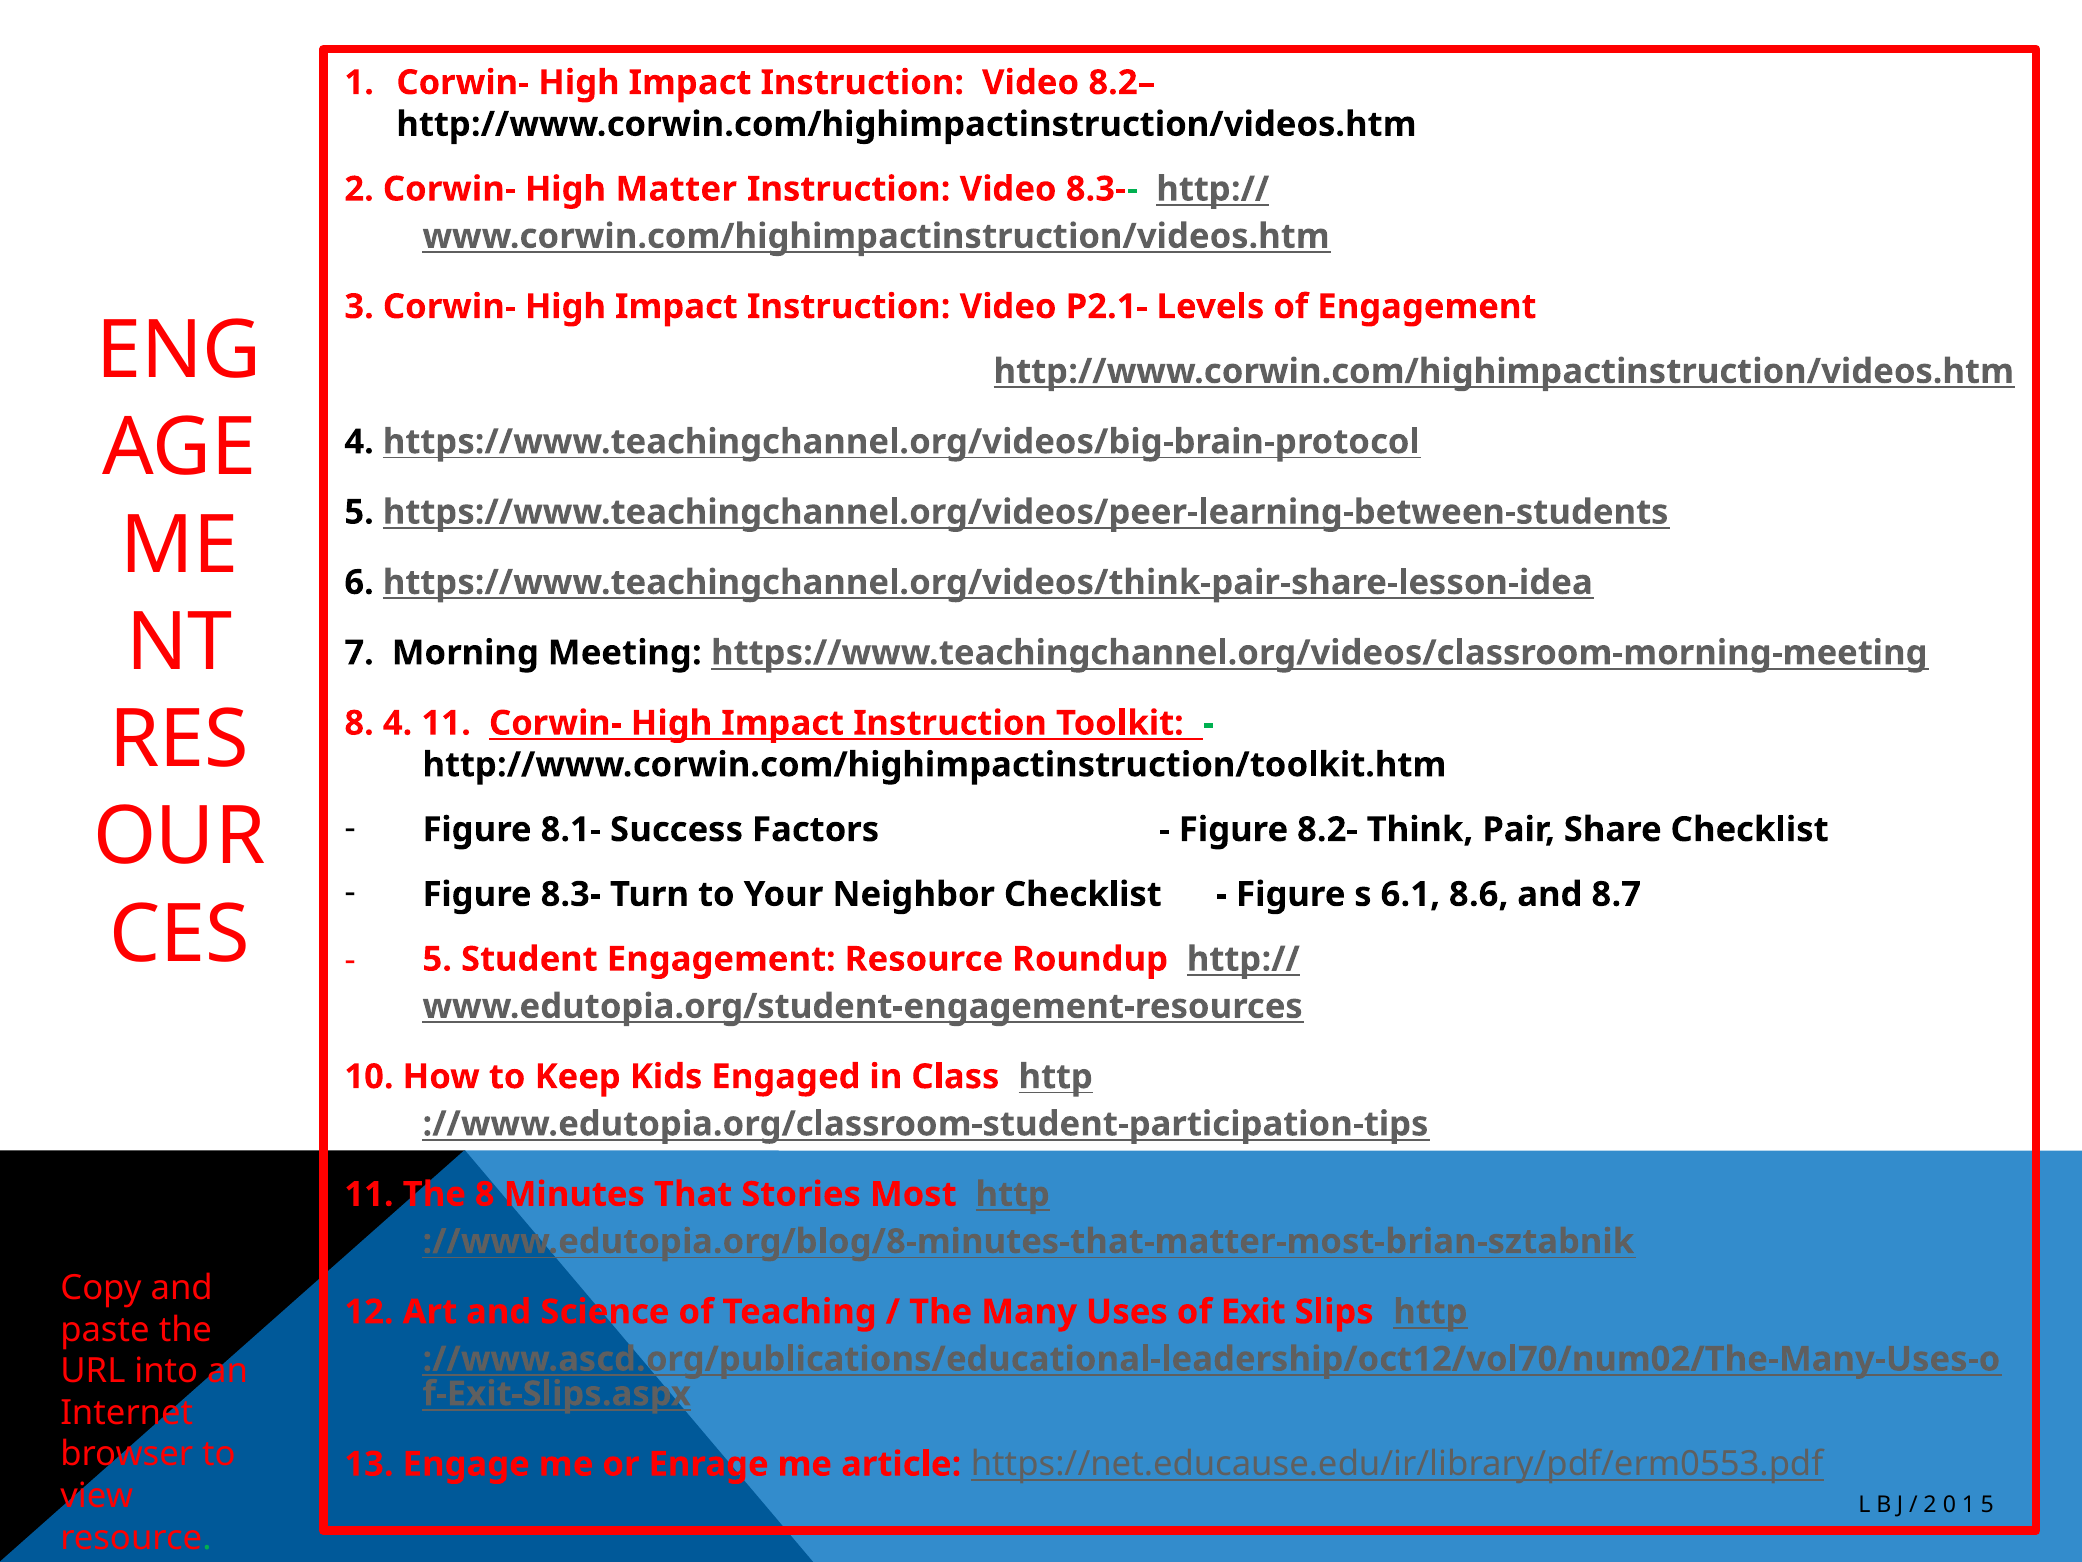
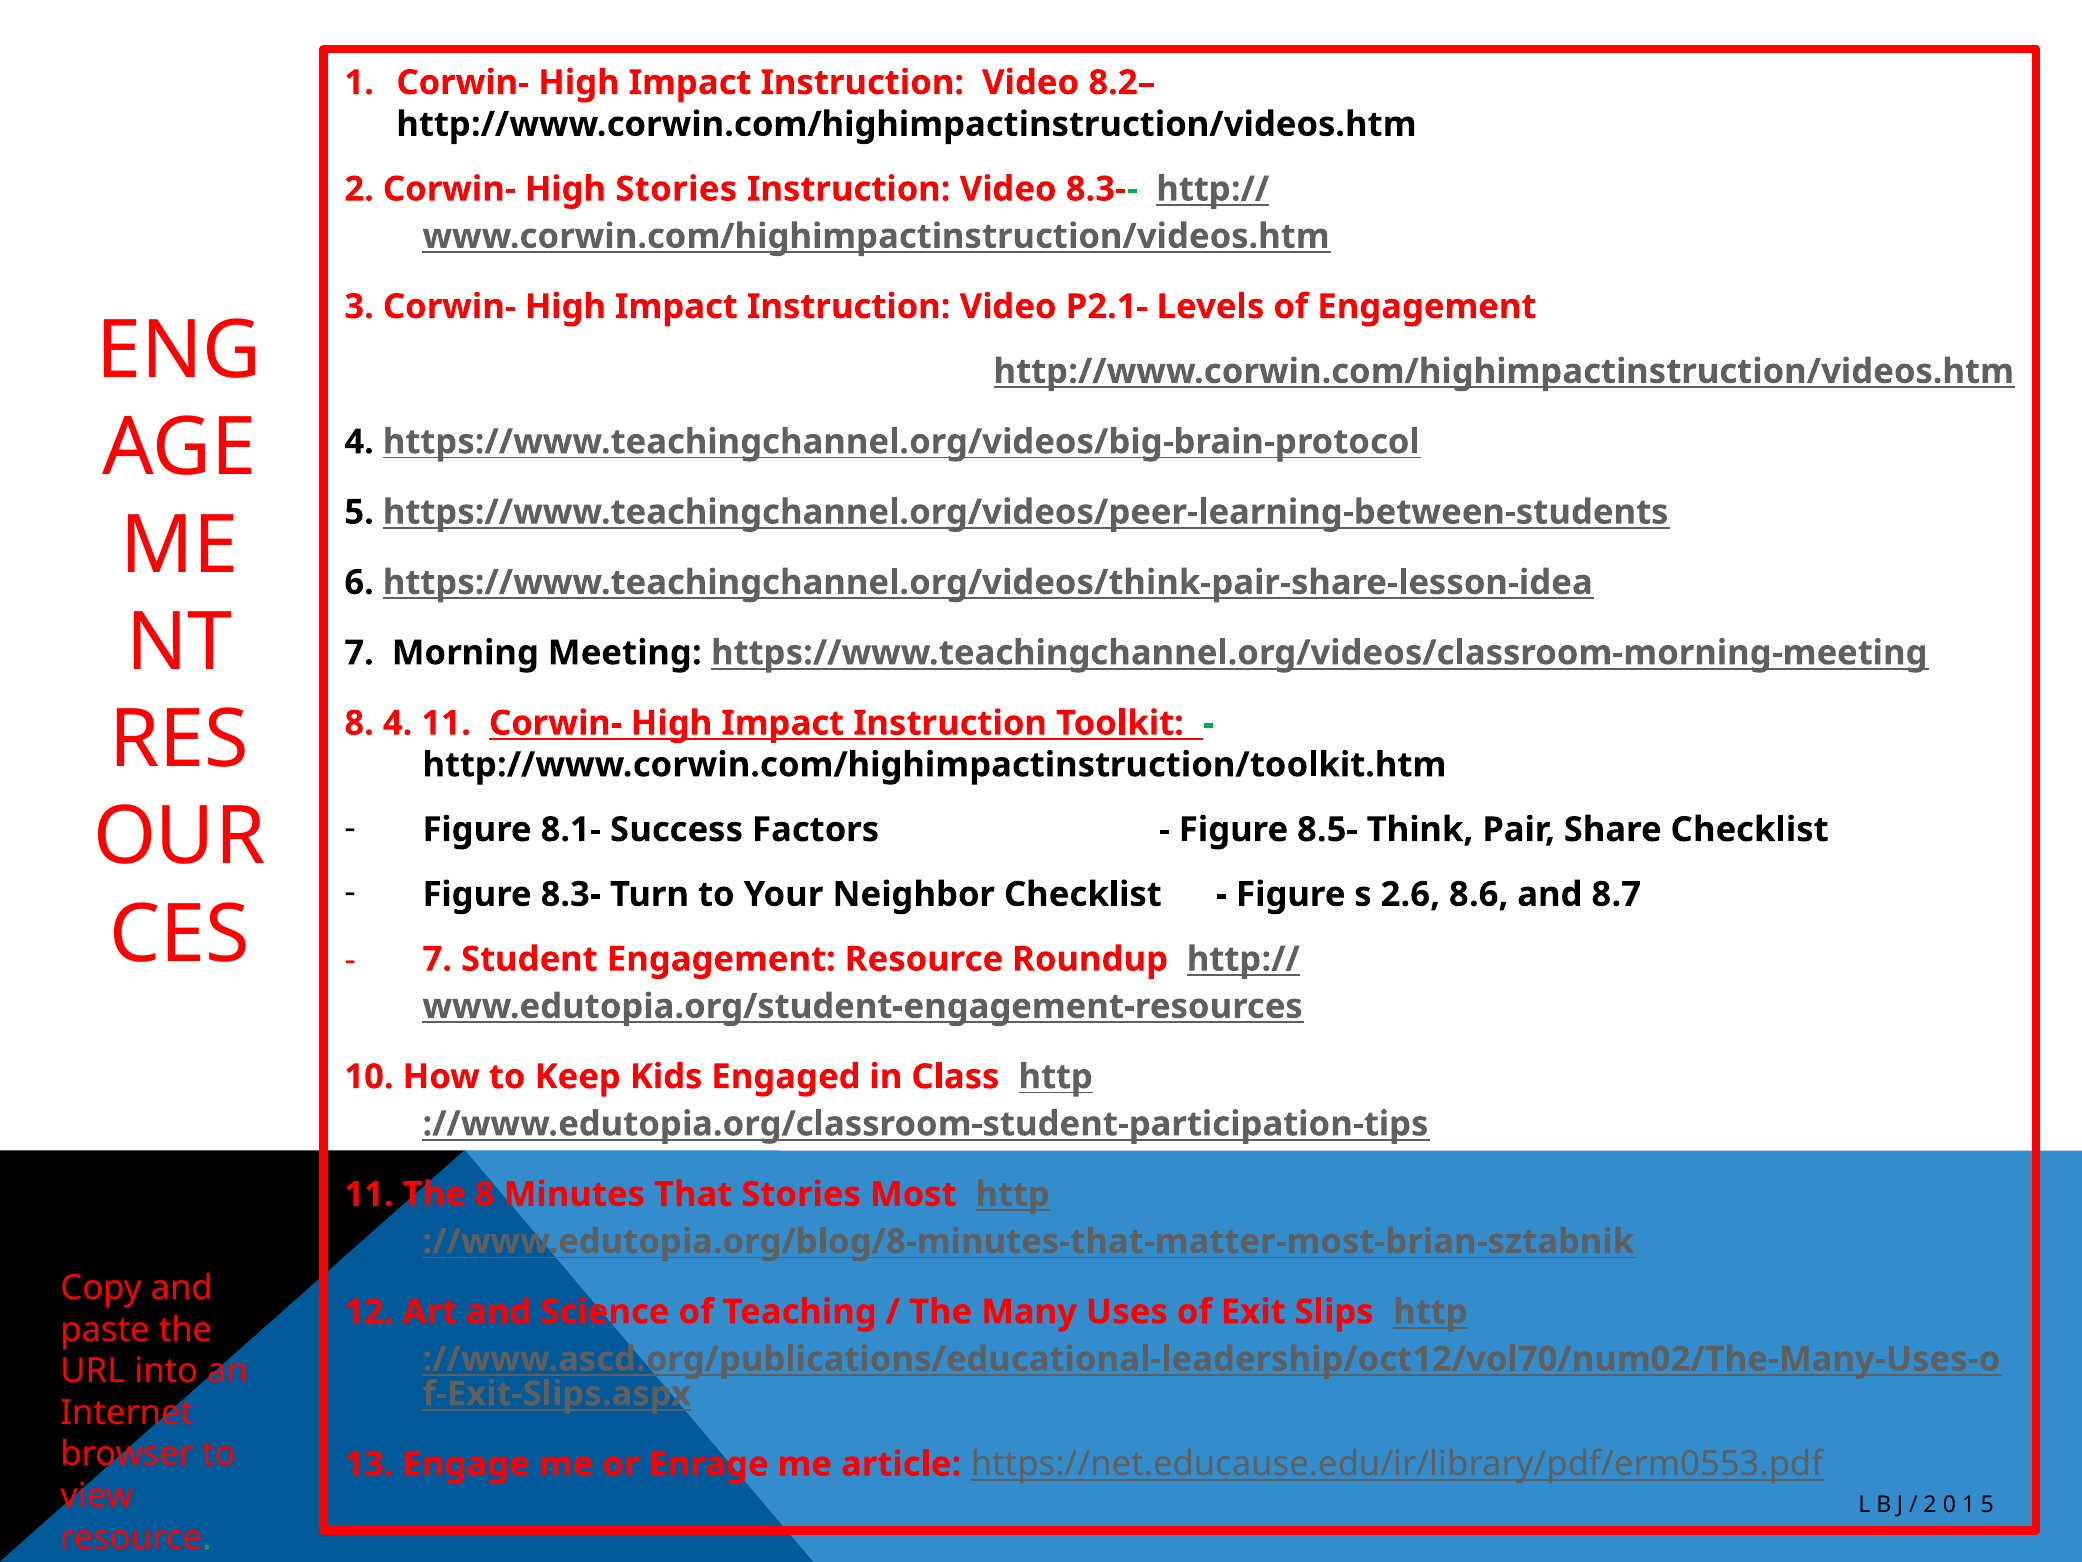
High Matter: Matter -> Stories (676, 189)
8.2-: 8.2- -> 8.5- (1327, 829)
6.1: 6.1 -> 2.6 (1410, 894)
5: 5 -> 7 (437, 959)
